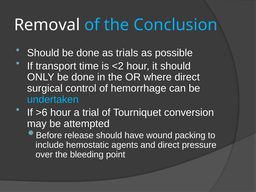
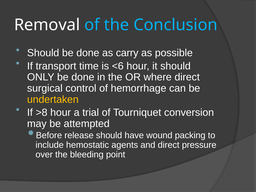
trials: trials -> carry (127, 53)
<2: <2 -> <6 (118, 66)
undertaken colour: light blue -> yellow (53, 99)
>6: >6 -> >8 (42, 112)
